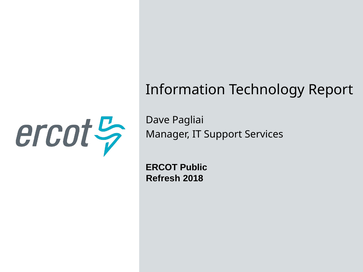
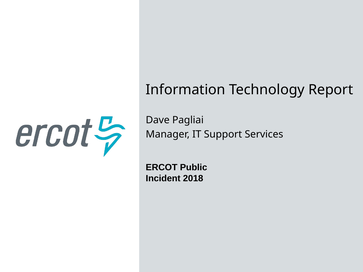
Refresh: Refresh -> Incident (163, 178)
